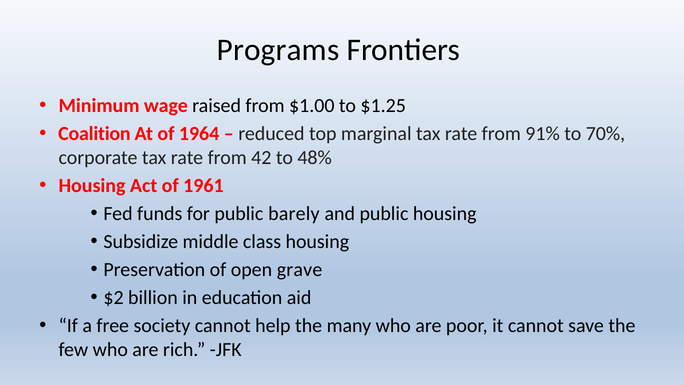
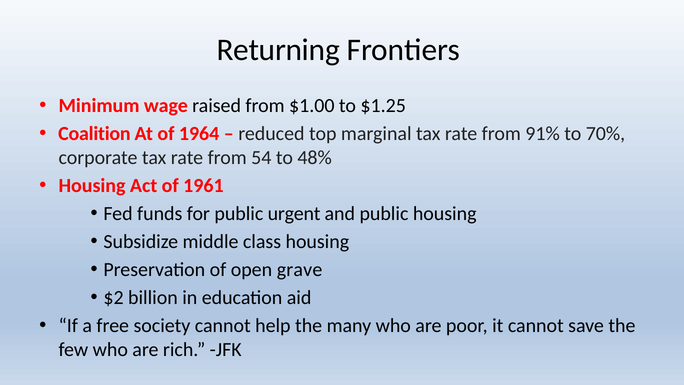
Programs: Programs -> Returning (278, 50)
42: 42 -> 54 (261, 158)
barely: barely -> urgent (294, 214)
